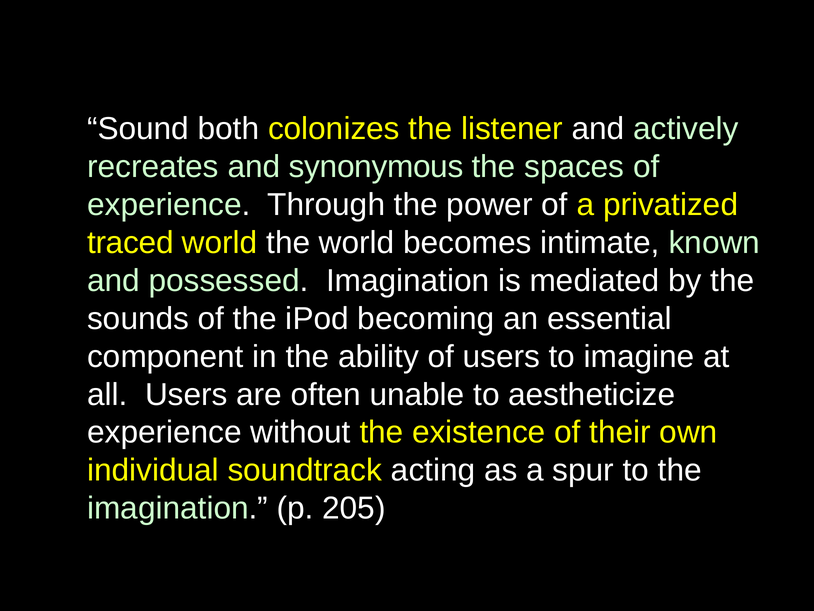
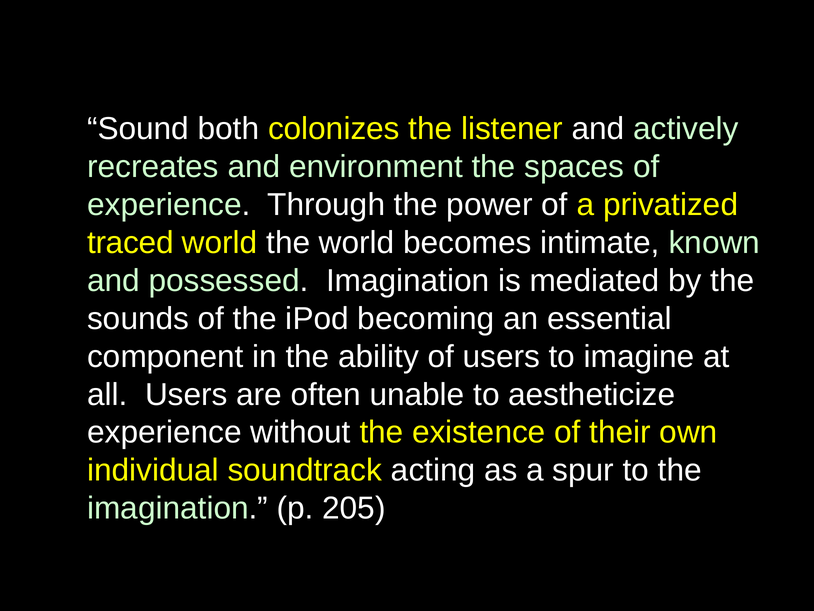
synonymous: synonymous -> environment (376, 167)
